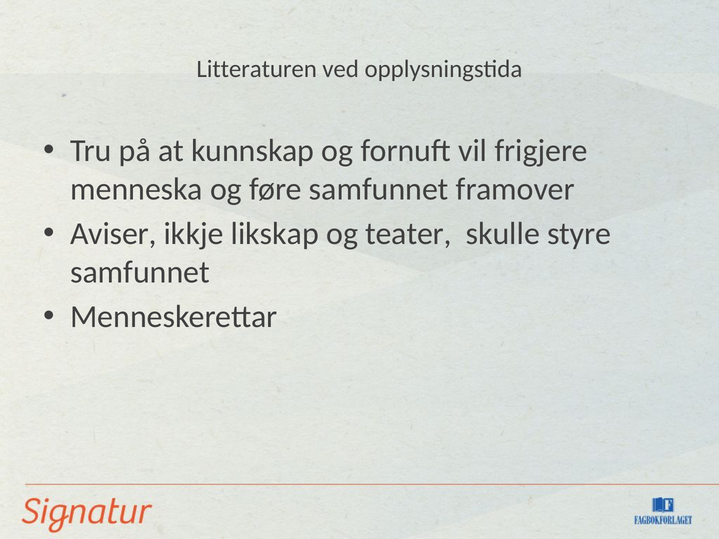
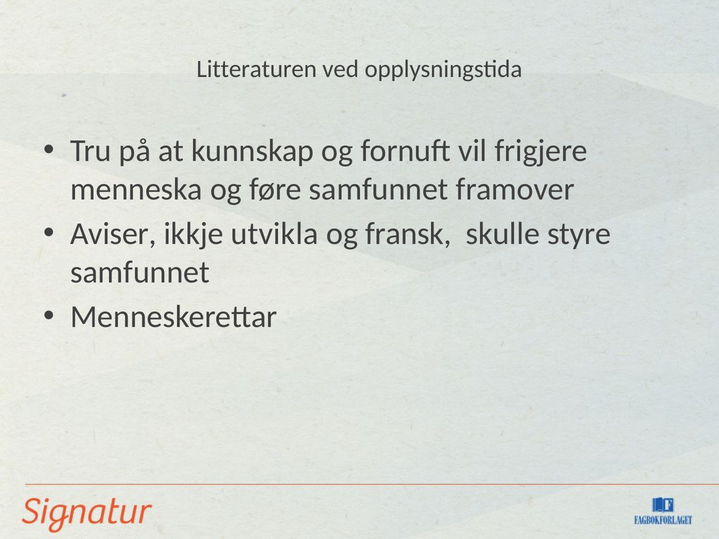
likskap: likskap -> utvikla (275, 234)
teater: teater -> fransk (408, 234)
